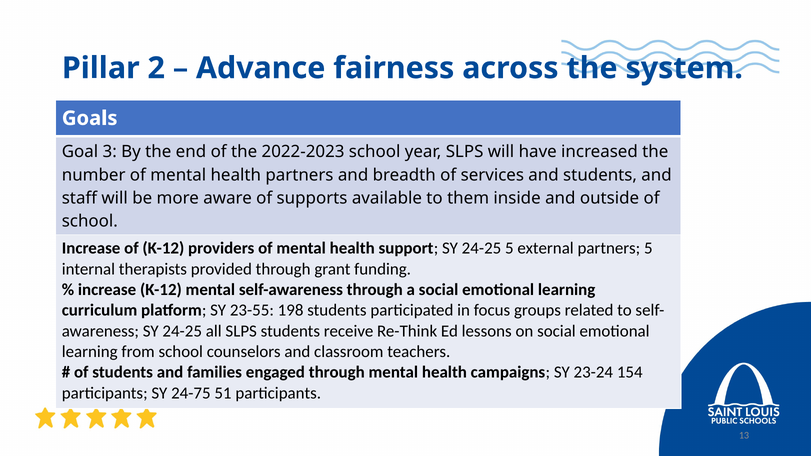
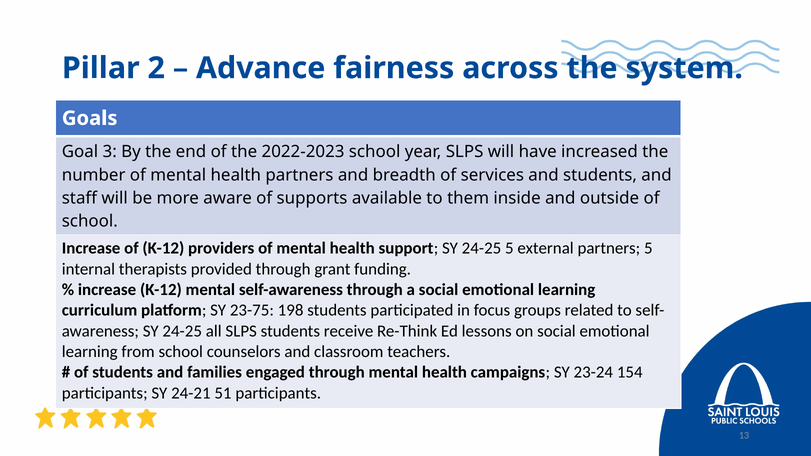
23-55: 23-55 -> 23-75 (252, 310)
24-75: 24-75 -> 24-21 (191, 393)
